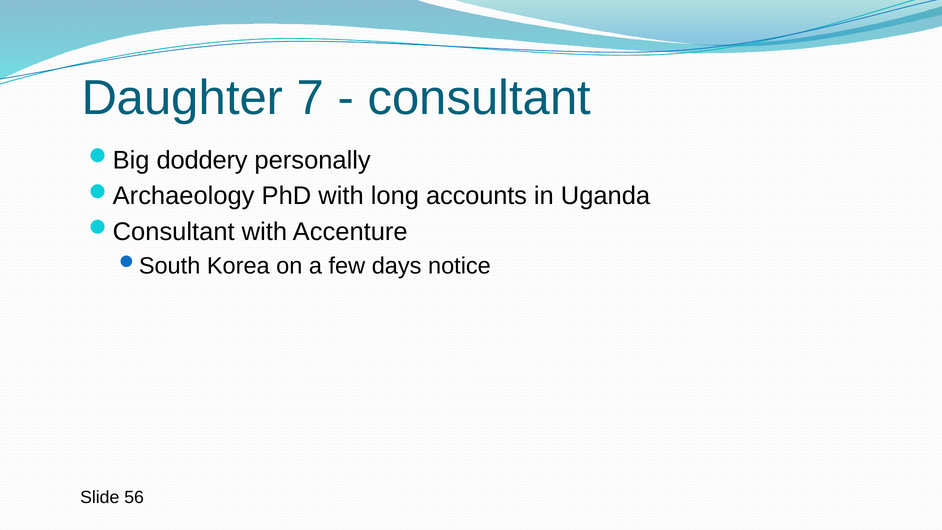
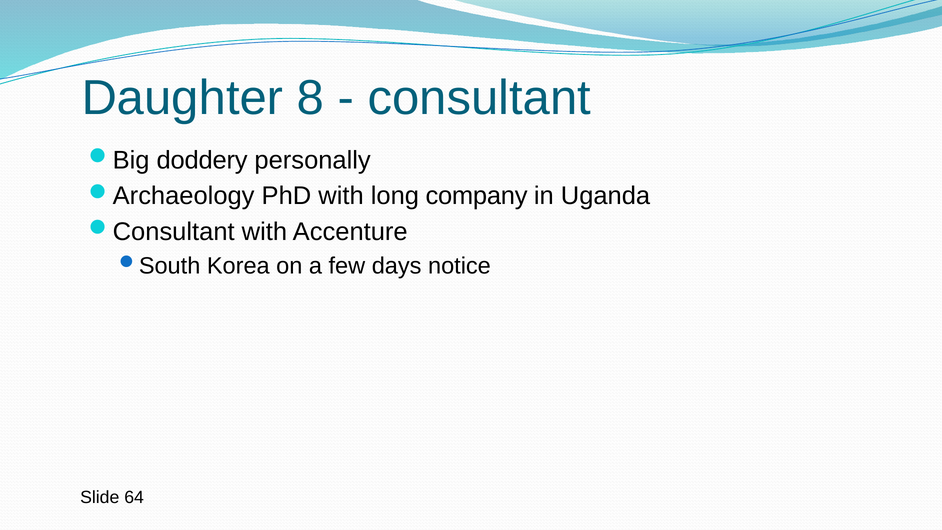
7: 7 -> 8 (310, 98)
accounts: accounts -> company (477, 196)
56: 56 -> 64 (134, 497)
